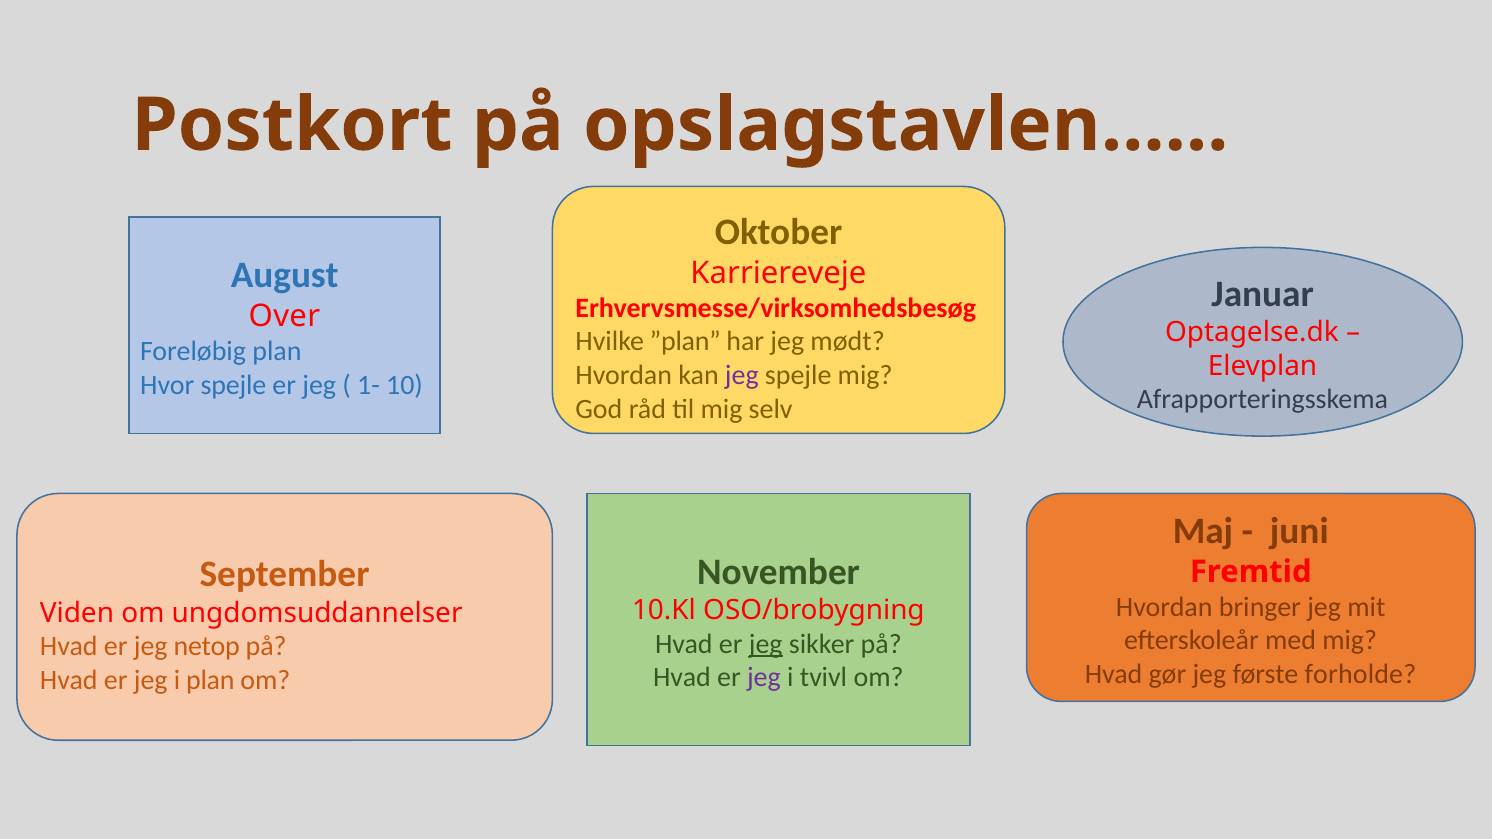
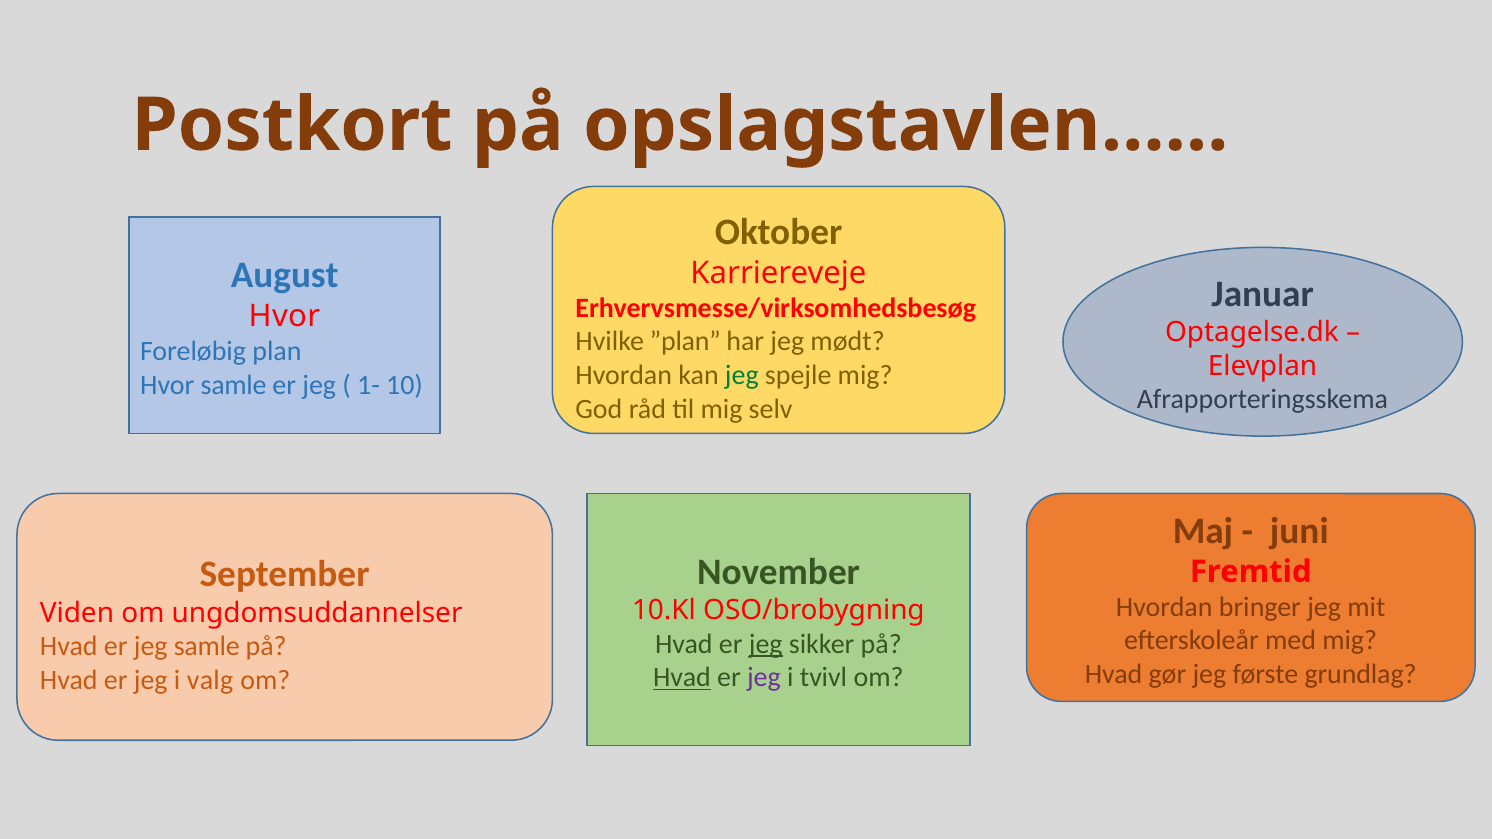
Over: Over -> Hvor (284, 316)
jeg colour: purple -> green (742, 375)
Hvor spejle: spejle -> samle (234, 385)
jeg netop: netop -> samle (207, 647)
forholde: forholde -> grundlag (1361, 674)
Hvad underline: none -> present (682, 678)
i plan: plan -> valg (210, 680)
